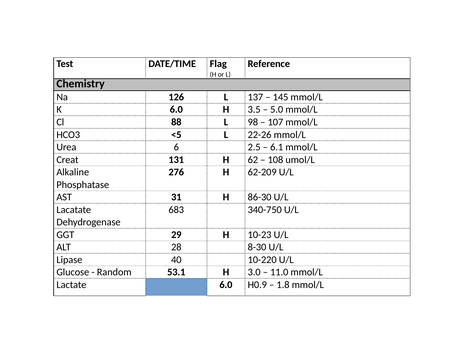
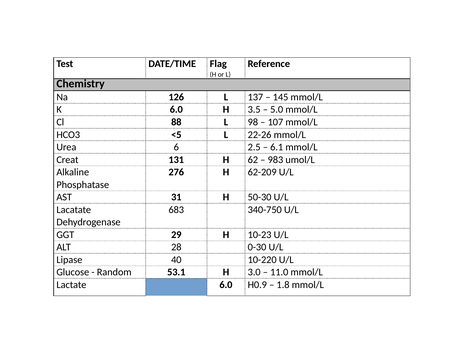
108: 108 -> 983 (275, 160)
86-30: 86-30 -> 50-30 (260, 197)
8-30: 8-30 -> 0-30 (257, 247)
